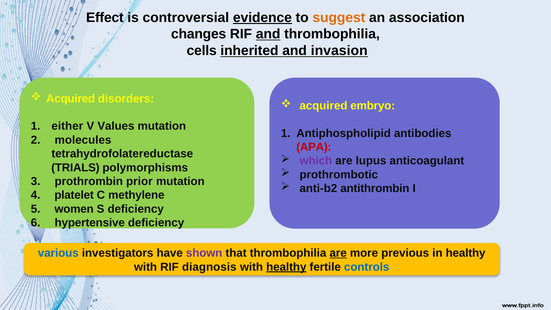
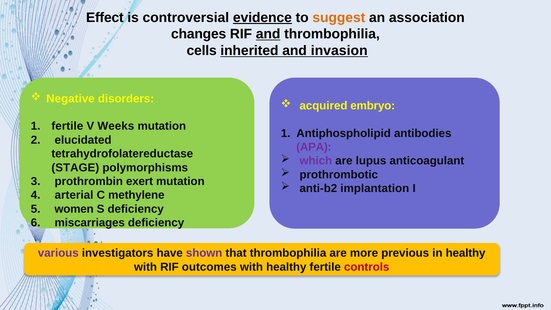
Acquired: Acquired -> Negative (71, 99)
either: either -> fertile (67, 126)
Values: Values -> Weeks (116, 126)
molecules: molecules -> elucidated (83, 140)
APA colour: red -> purple (314, 147)
TRIALS: TRIALS -> STAGE (75, 168)
prior: prior -> exert (140, 181)
antithrombin: antithrombin -> implantation (375, 188)
platelet: platelet -> arterial (74, 195)
hypertensive: hypertensive -> miscarriages (90, 223)
various colour: blue -> purple (58, 253)
are underline: present -> none (338, 253)
diagnosis: diagnosis -> outcomes (209, 267)
healthy underline: present -> none (286, 267)
controls colour: blue -> red (367, 267)
